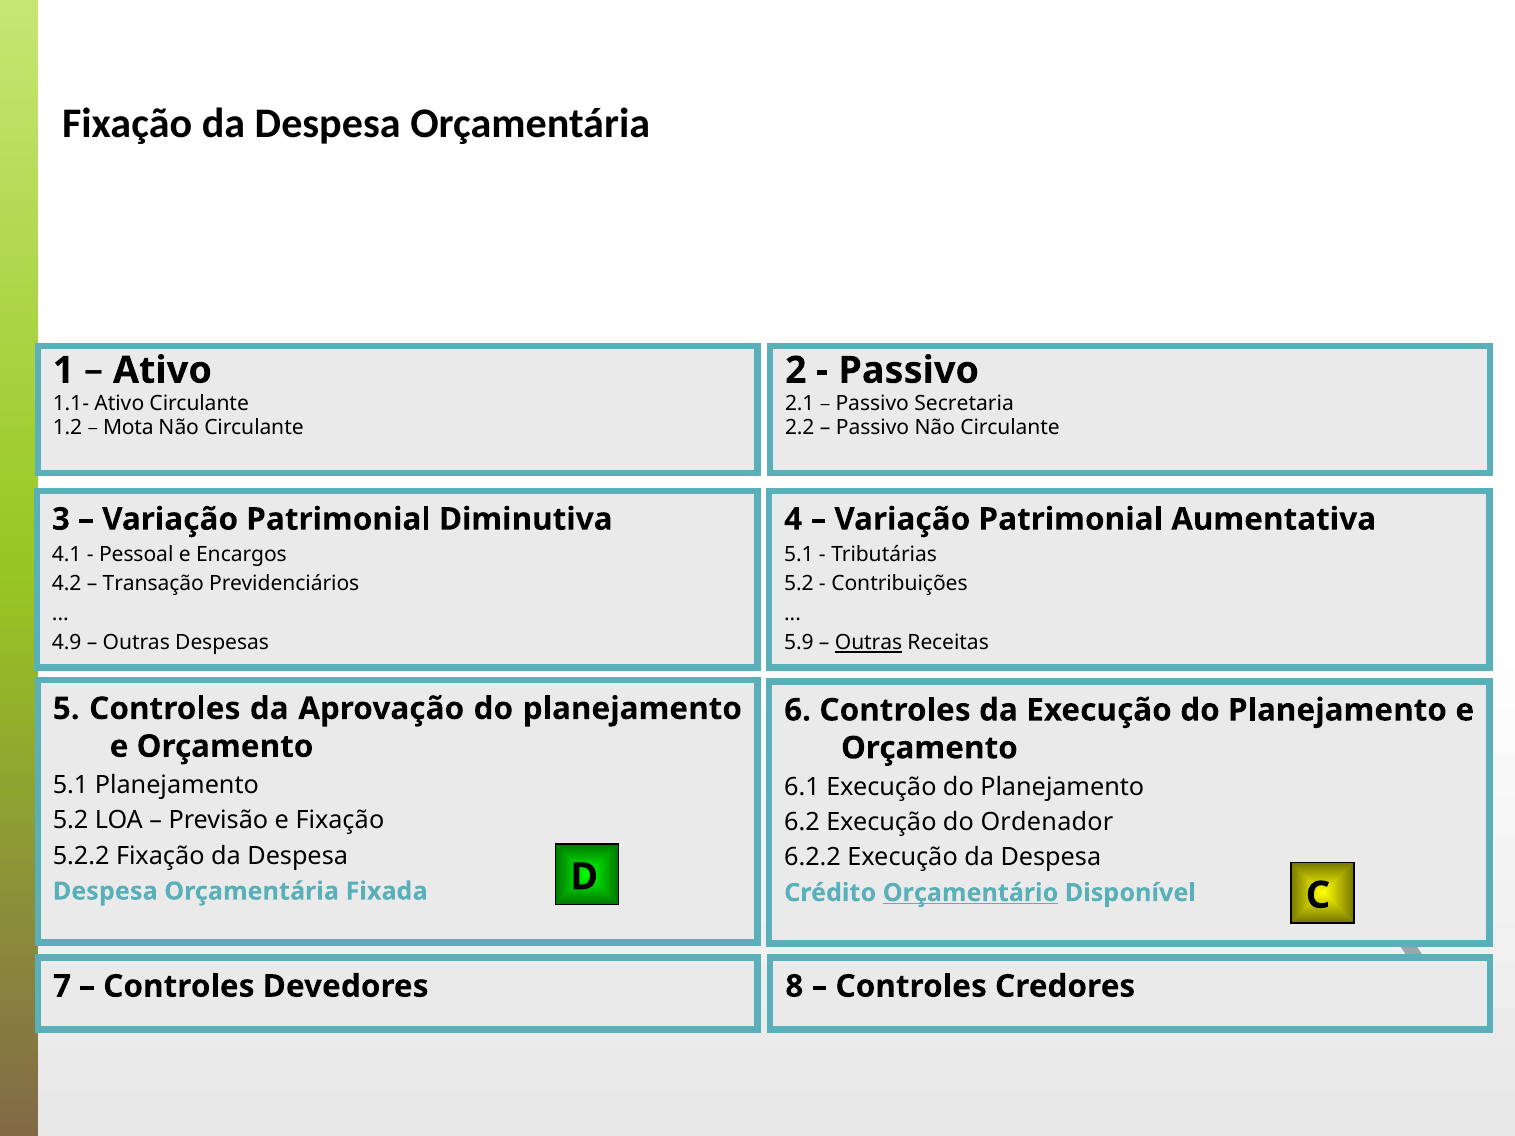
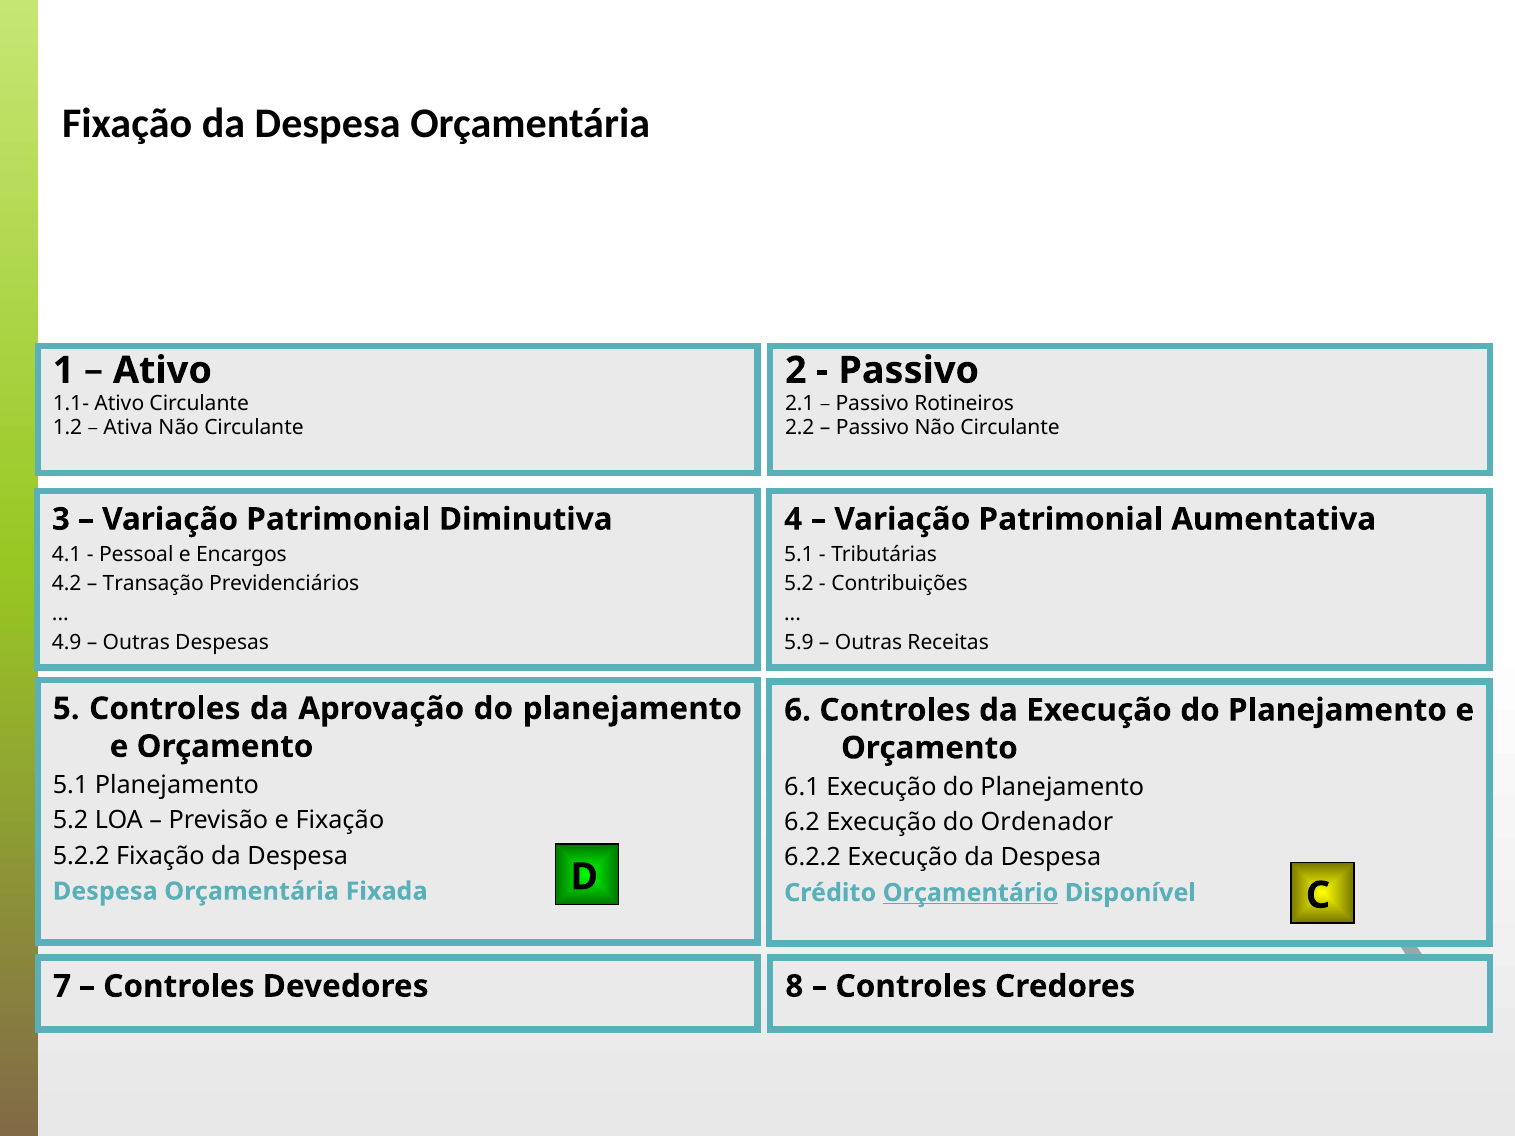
Secretaria: Secretaria -> Rotineiros (964, 404)
Mota: Mota -> Ativa (128, 428)
Outras underline: present -> none (869, 643)
